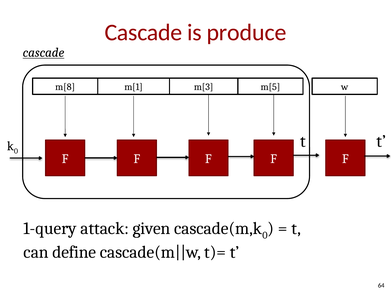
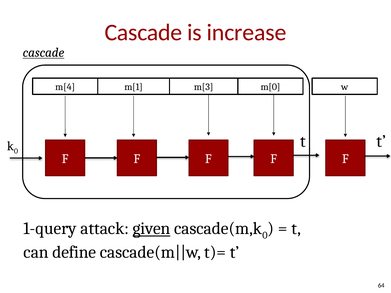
produce: produce -> increase (247, 33)
m[8: m[8 -> m[4 (65, 87)
m[5: m[5 -> m[0 (270, 87)
given underline: none -> present (152, 229)
